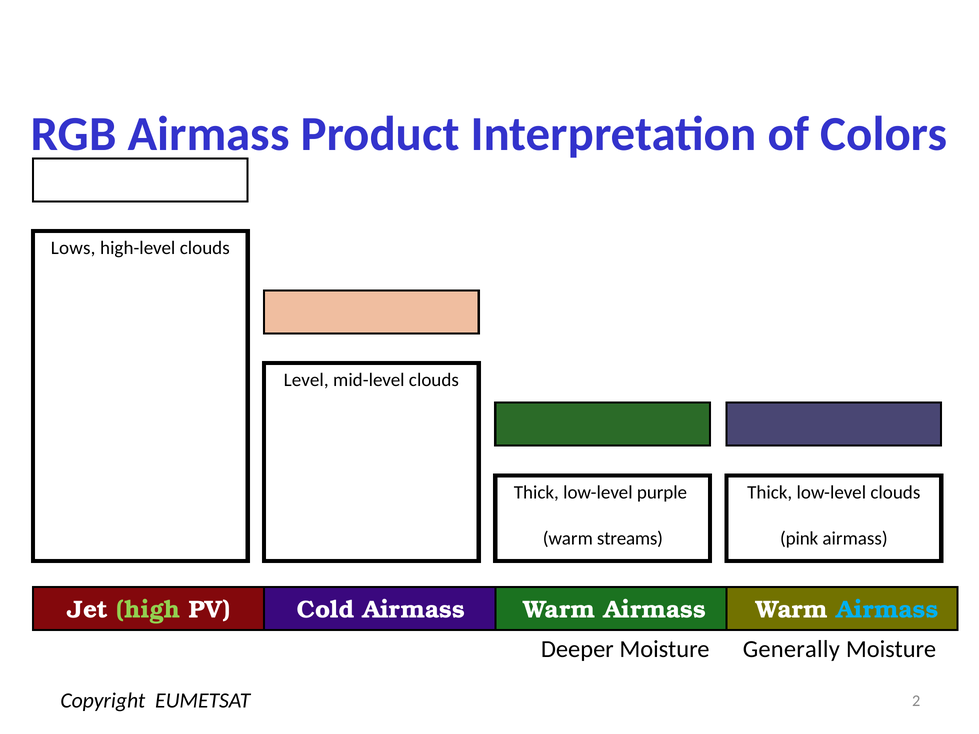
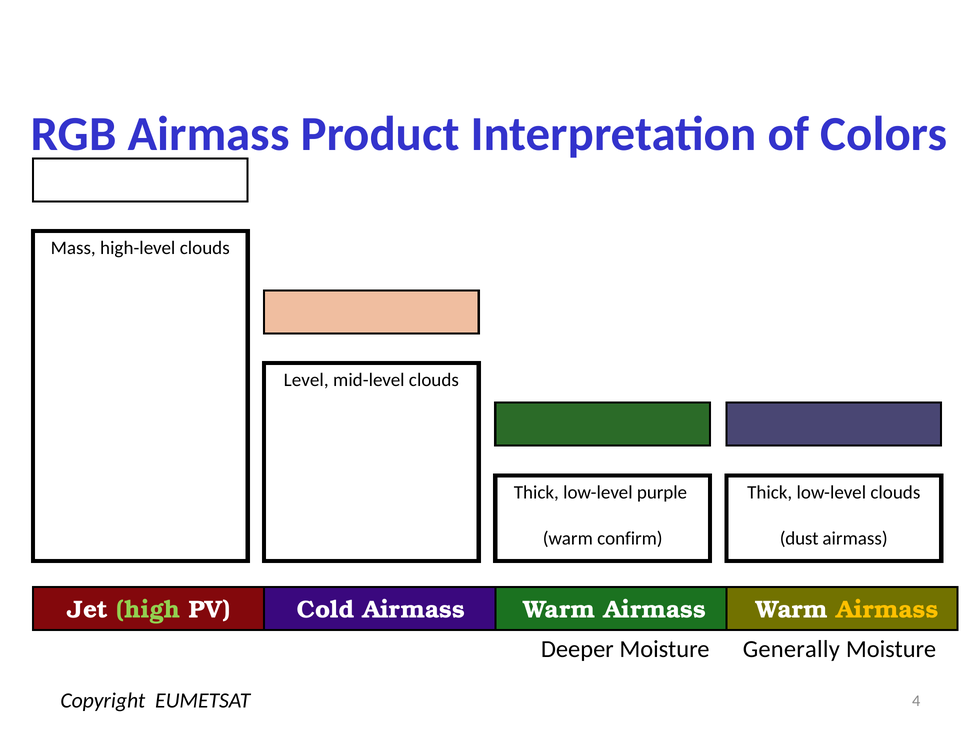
Lows: Lows -> Mass (73, 248)
streams: streams -> confirm (630, 538)
pink: pink -> dust (799, 538)
Airmass colour: light blue -> yellow (887, 610)
2: 2 -> 4 (916, 701)
